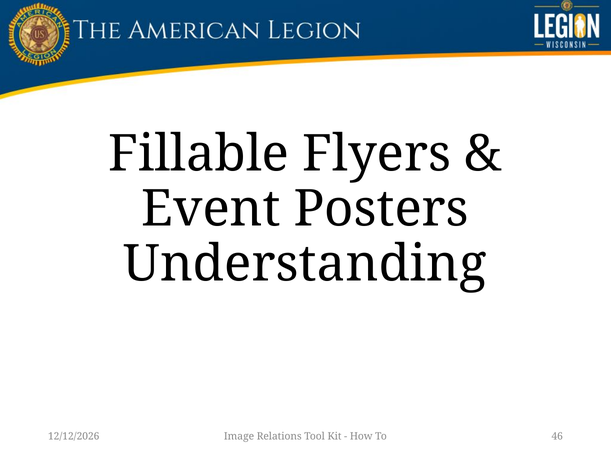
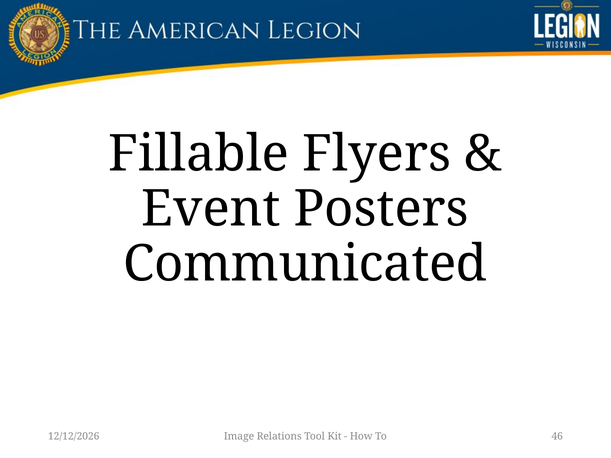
Understanding: Understanding -> Communicated (305, 264)
